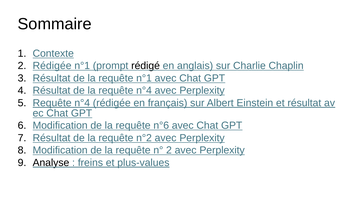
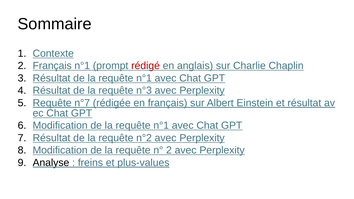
2 Rédigée: Rédigée -> Français (52, 66)
rédigé colour: black -> red (146, 66)
la requête n°4: n°4 -> n°3 (144, 91)
n°4: n°4 -> n°7 (82, 103)
n°6: n°6 -> n°1 (161, 126)
